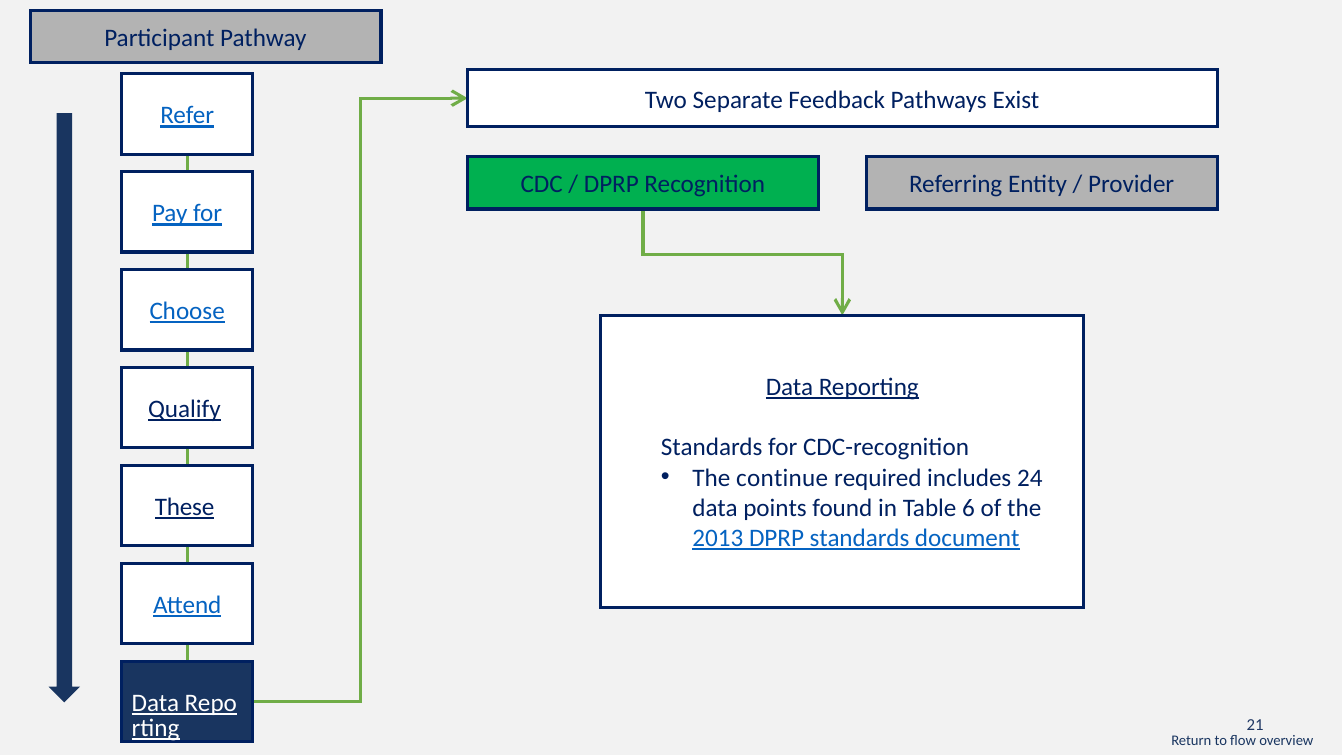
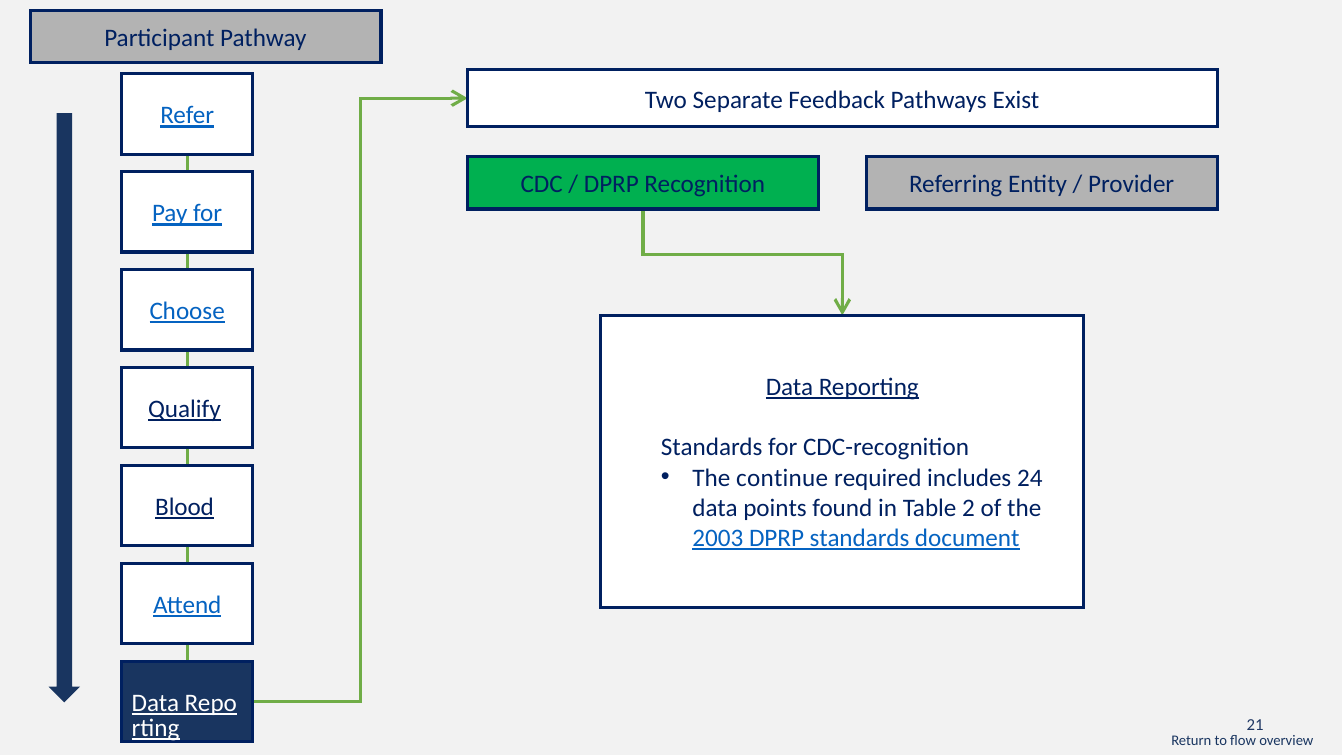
These: These -> Blood (185, 507)
6: 6 -> 2 (969, 508)
2013: 2013 -> 2003 (718, 538)
